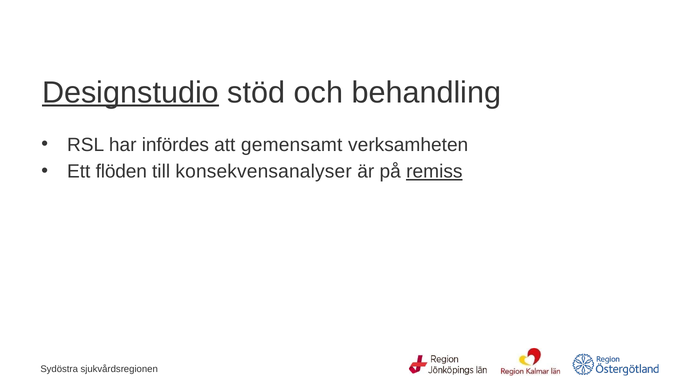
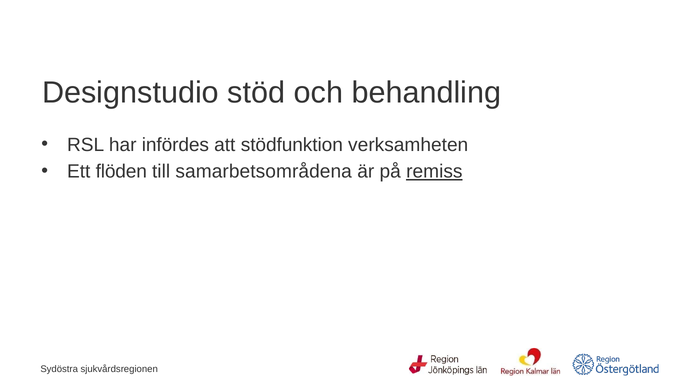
Designstudio underline: present -> none (130, 92)
gemensamt: gemensamt -> stödfunktion (292, 145)
konsekvensanalyser: konsekvensanalyser -> samarbetsområdena (264, 171)
